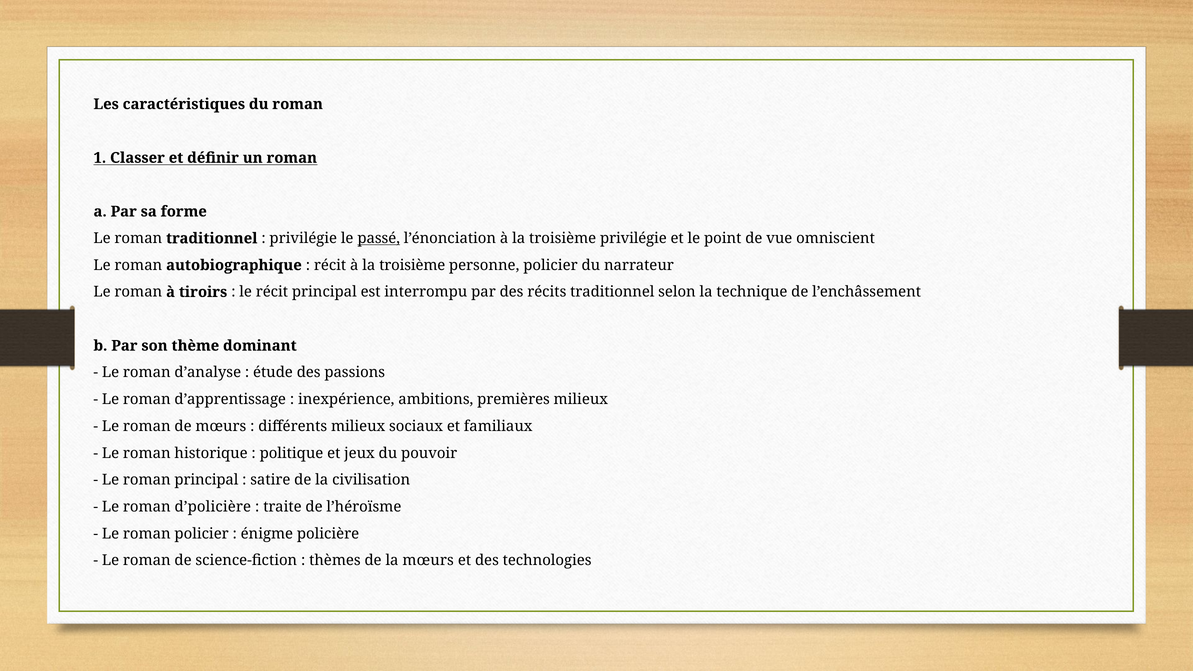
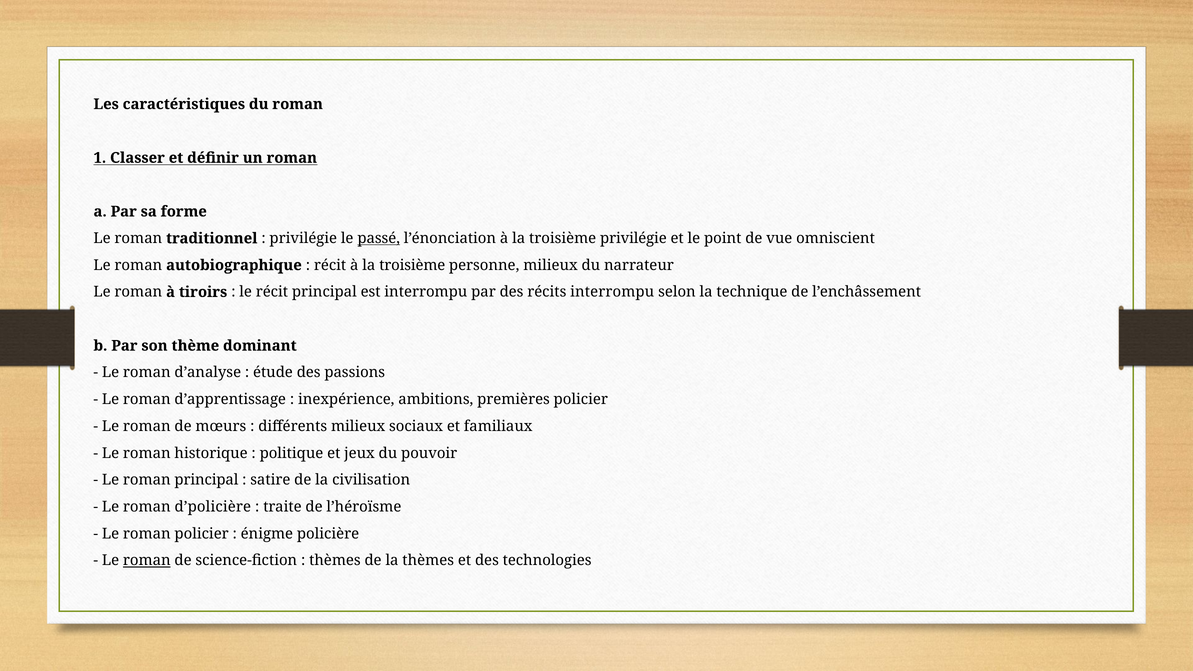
personne policier: policier -> milieux (550, 265)
récits traditionnel: traditionnel -> interrompu (612, 292)
premières milieux: milieux -> policier (581, 399)
roman underline: none -> present (147, 560)
la mœurs: mœurs -> thèmes (428, 560)
